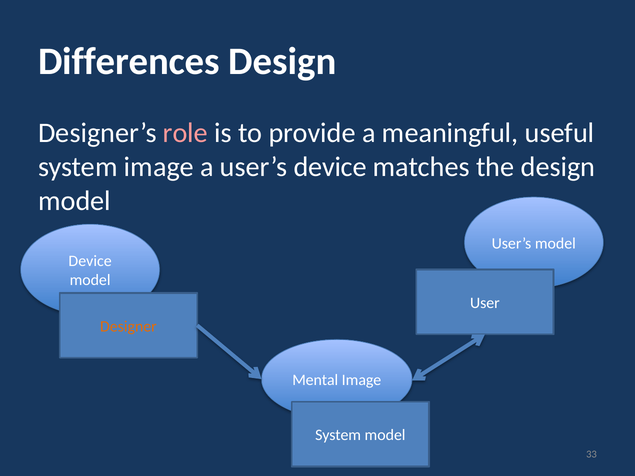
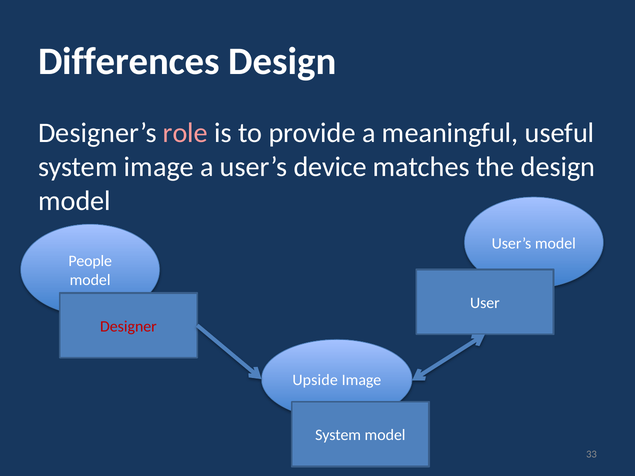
Device: Device -> People (90, 261)
Designer colour: orange -> red (128, 327)
Mental: Mental -> Upside (315, 380)
